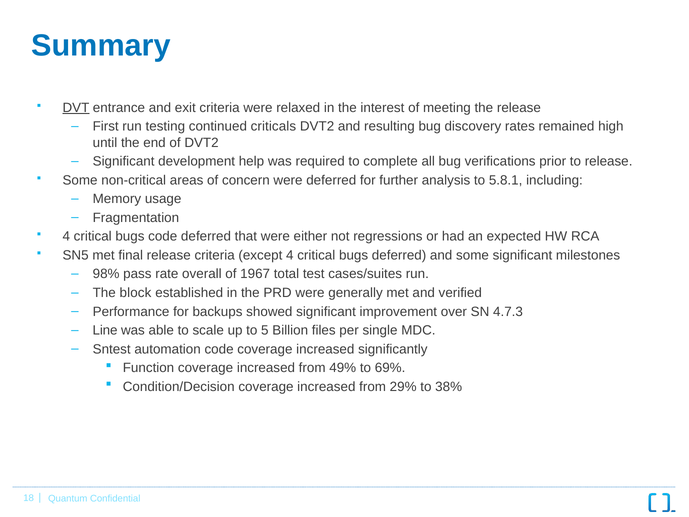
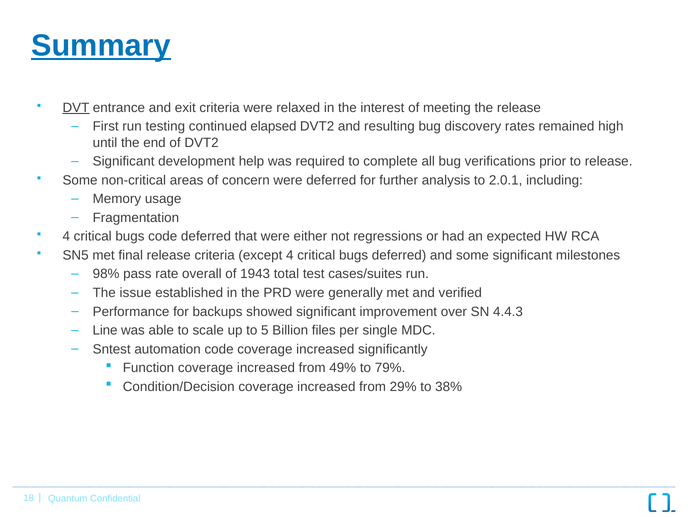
Summary underline: none -> present (101, 46)
criticals: criticals -> elapsed (274, 126)
5.8.1: 5.8.1 -> 2.0.1 (506, 180)
1967: 1967 -> 1943 (255, 274)
block: block -> issue (135, 293)
4.7.3: 4.7.3 -> 4.4.3 (508, 311)
69%: 69% -> 79% (390, 368)
